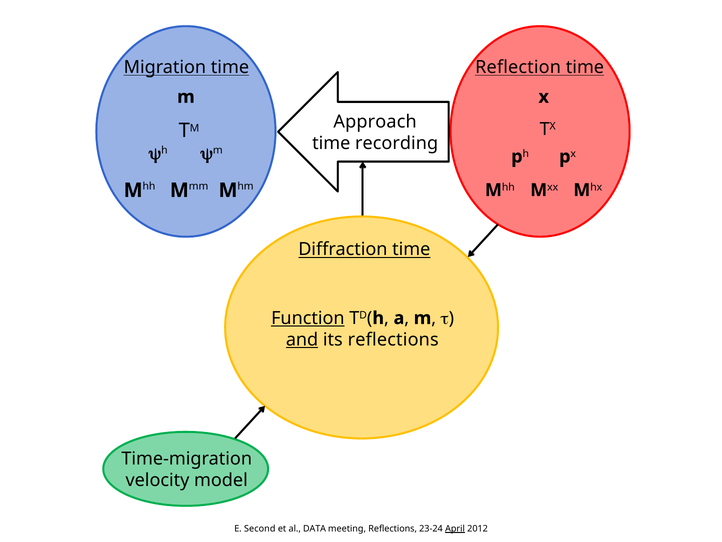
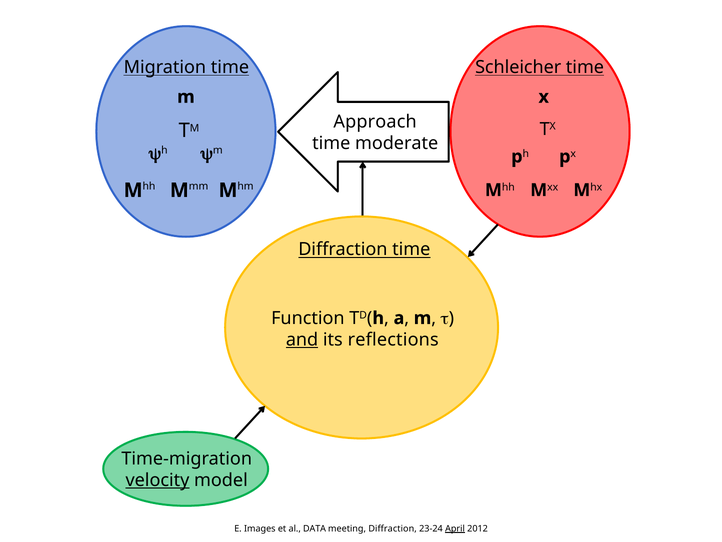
Reflection: Reflection -> Schleicher (518, 67)
recording: recording -> moderate (397, 143)
Function underline: present -> none (308, 318)
velocity underline: none -> present (157, 480)
Second: Second -> Images (260, 528)
meeting Reflections: Reflections -> Diffraction (393, 528)
